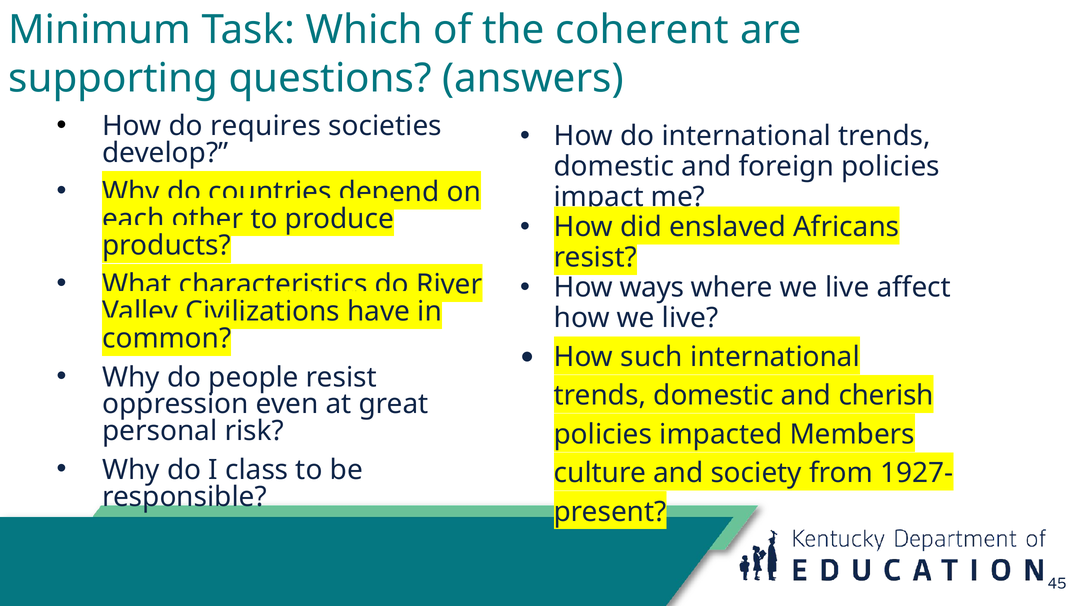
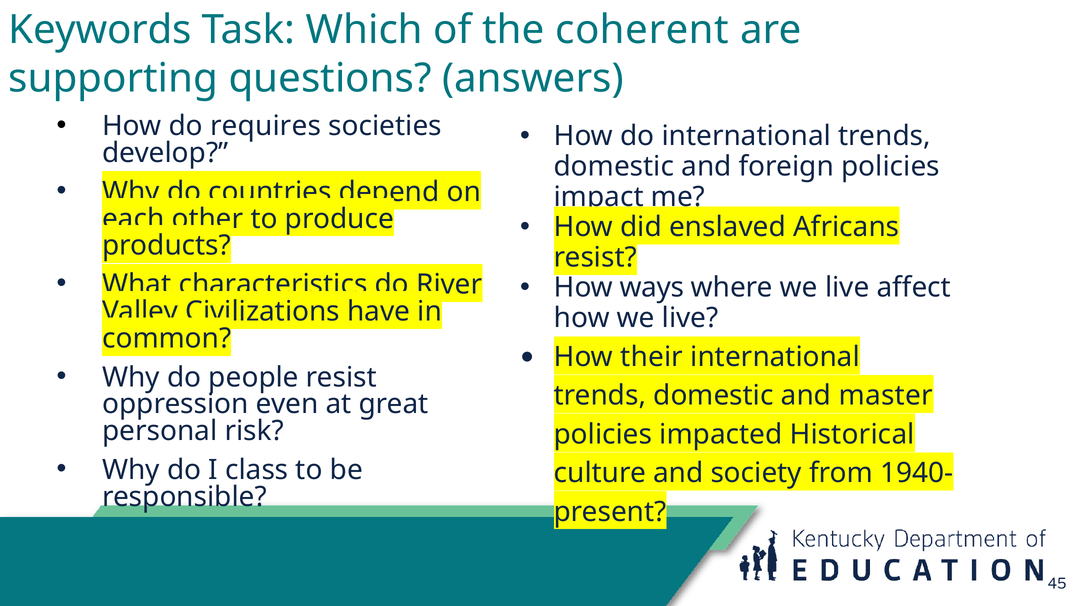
Minimum: Minimum -> Keywords (100, 30)
such: such -> their (652, 357)
cherish: cherish -> master (886, 396)
Members: Members -> Historical (852, 434)
1927-: 1927- -> 1940- (917, 473)
